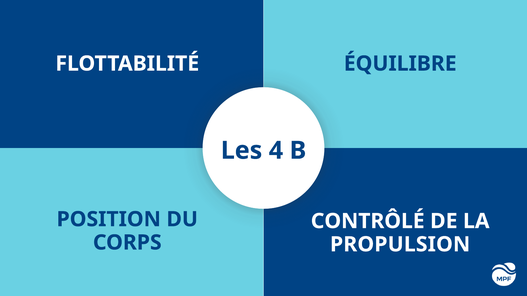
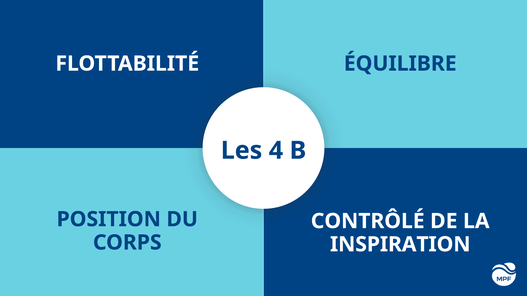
PROPULSION: PROPULSION -> INSPIRATION (400, 245)
